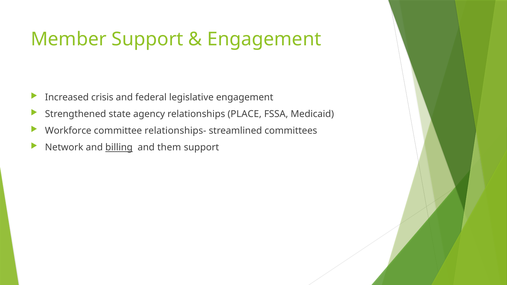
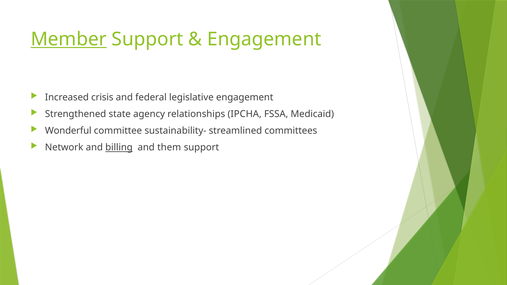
Member underline: none -> present (69, 39)
PLACE: PLACE -> IPCHA (245, 114)
Workforce: Workforce -> Wonderful (68, 131)
relationships-: relationships- -> sustainability- (175, 131)
